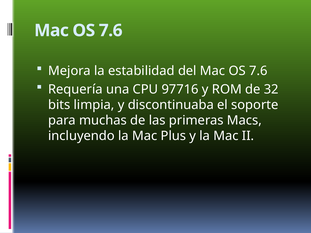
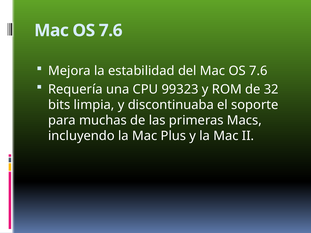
97716: 97716 -> 99323 (180, 89)
